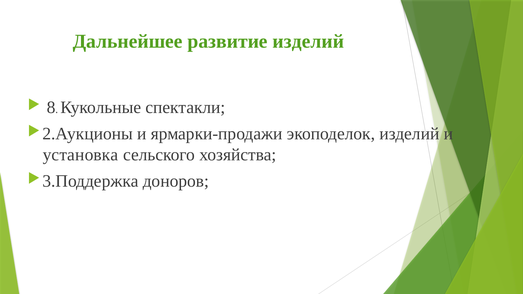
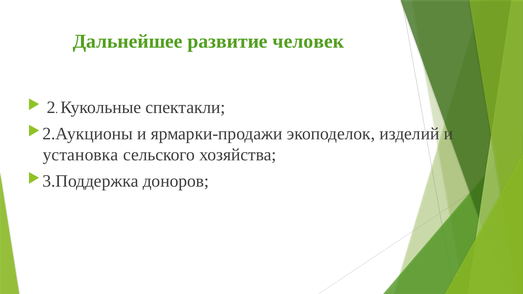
развитие изделий: изделий -> человек (308, 41)
8: 8 -> 2 (51, 107)
